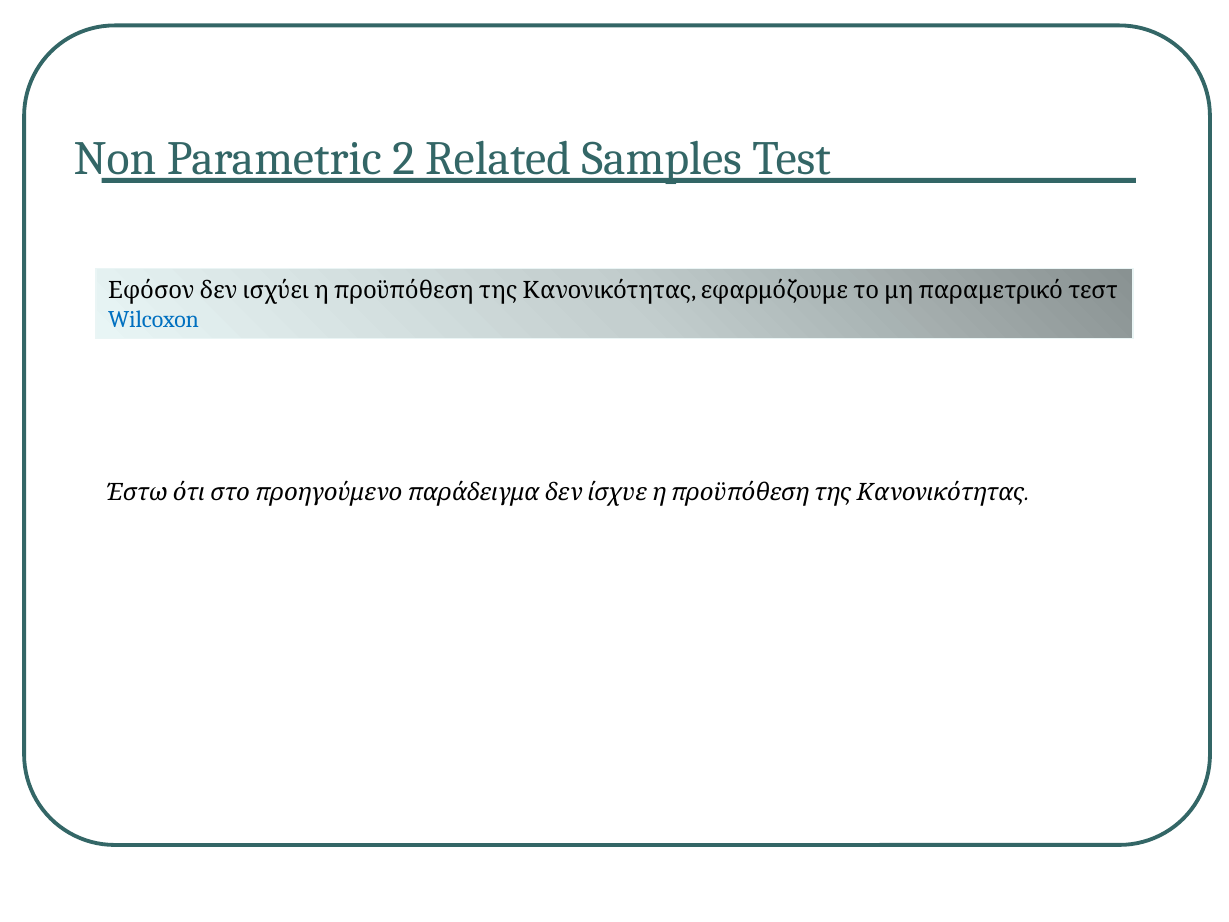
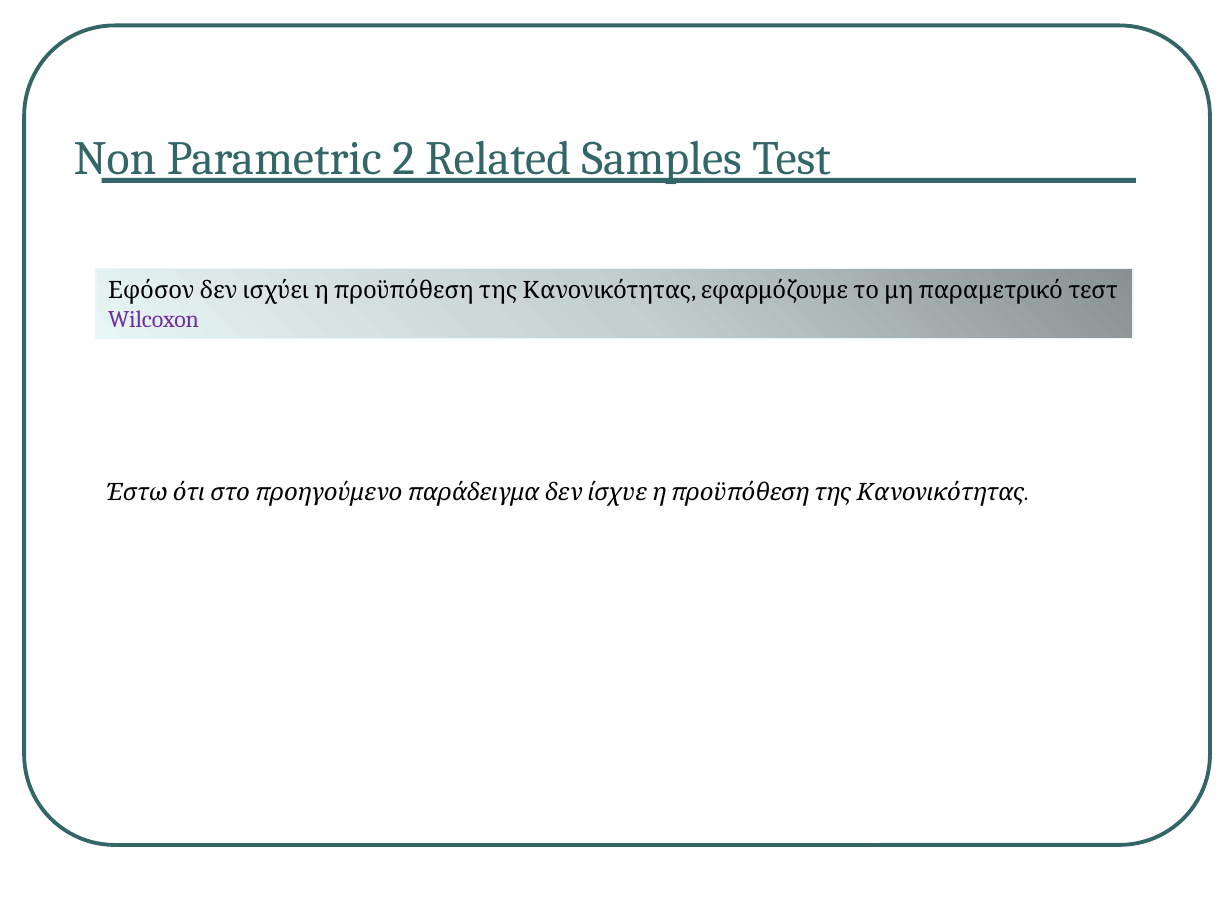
Wilcoxon colour: blue -> purple (154, 320)
